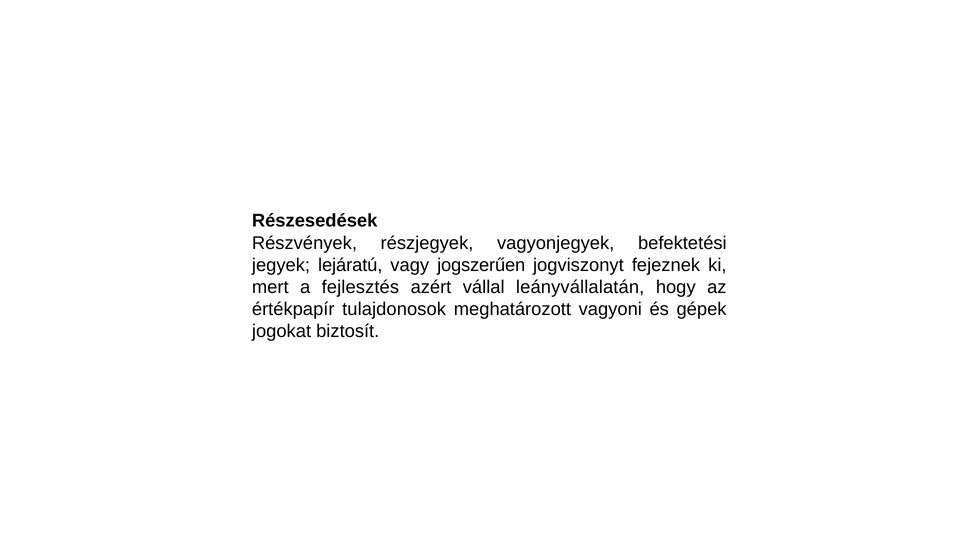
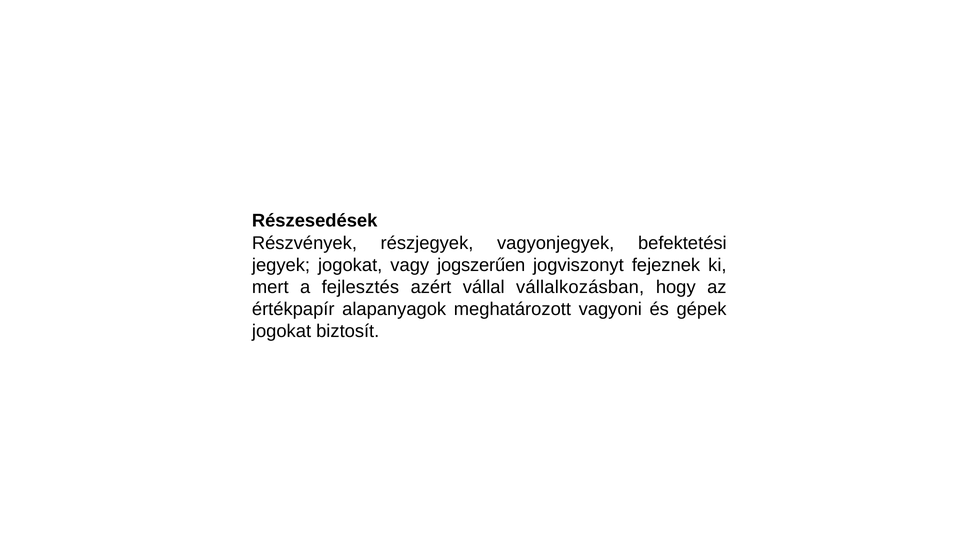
jegyek lejáratú: lejáratú -> jogokat (350, 265)
leányvállalatán: leányvállalatán -> vállalkozásban (580, 287)
tulajdonosok: tulajdonosok -> alapanyagok (394, 309)
